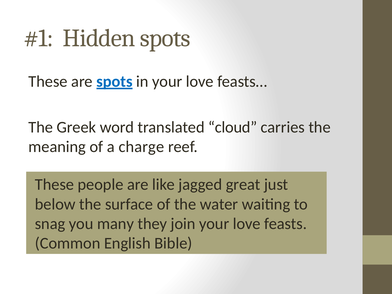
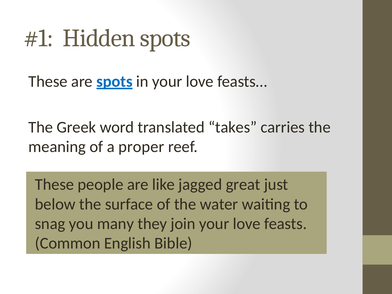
cloud: cloud -> takes (233, 127)
charge: charge -> proper (141, 147)
